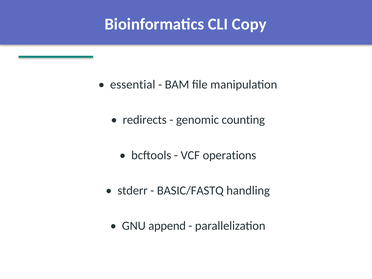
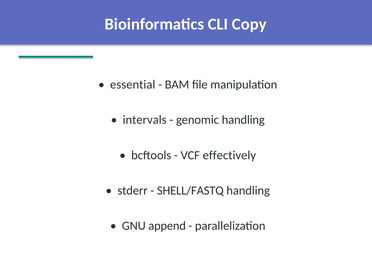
redirects: redirects -> intervals (145, 120)
genomic counting: counting -> handling (243, 120)
operations: operations -> effectively (229, 155)
BASIC/FASTQ: BASIC/FASTQ -> SHELL/FASTQ (190, 191)
